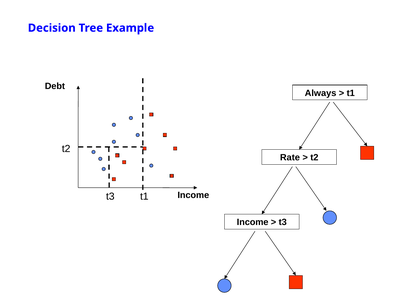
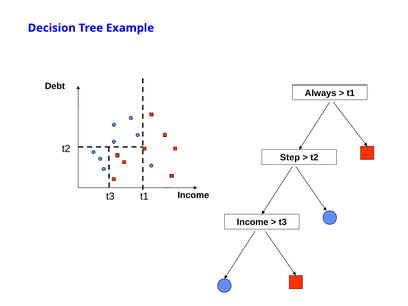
Rate: Rate -> Step (290, 158)
